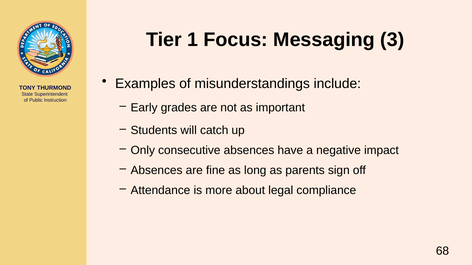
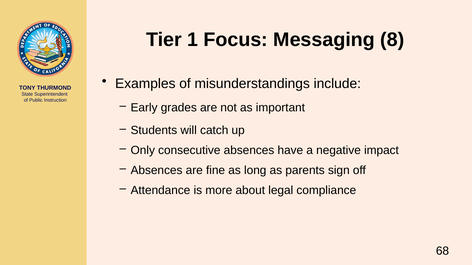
3: 3 -> 8 (392, 40)
